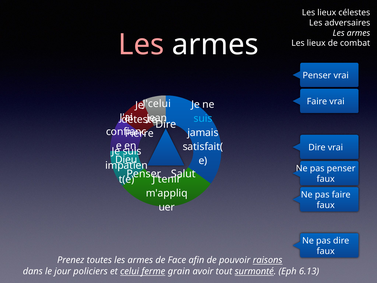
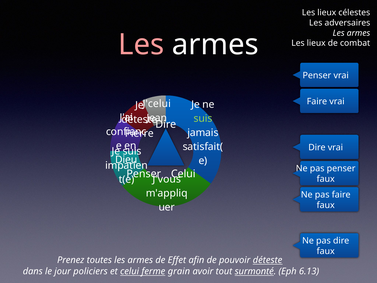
suis colour: light blue -> light green (203, 118)
Salut: Salut -> Celui (183, 174)
J'tenir: J'tenir -> J'vous (167, 179)
Face: Face -> Effet (177, 260)
pouvoir raisons: raisons -> déteste (268, 260)
